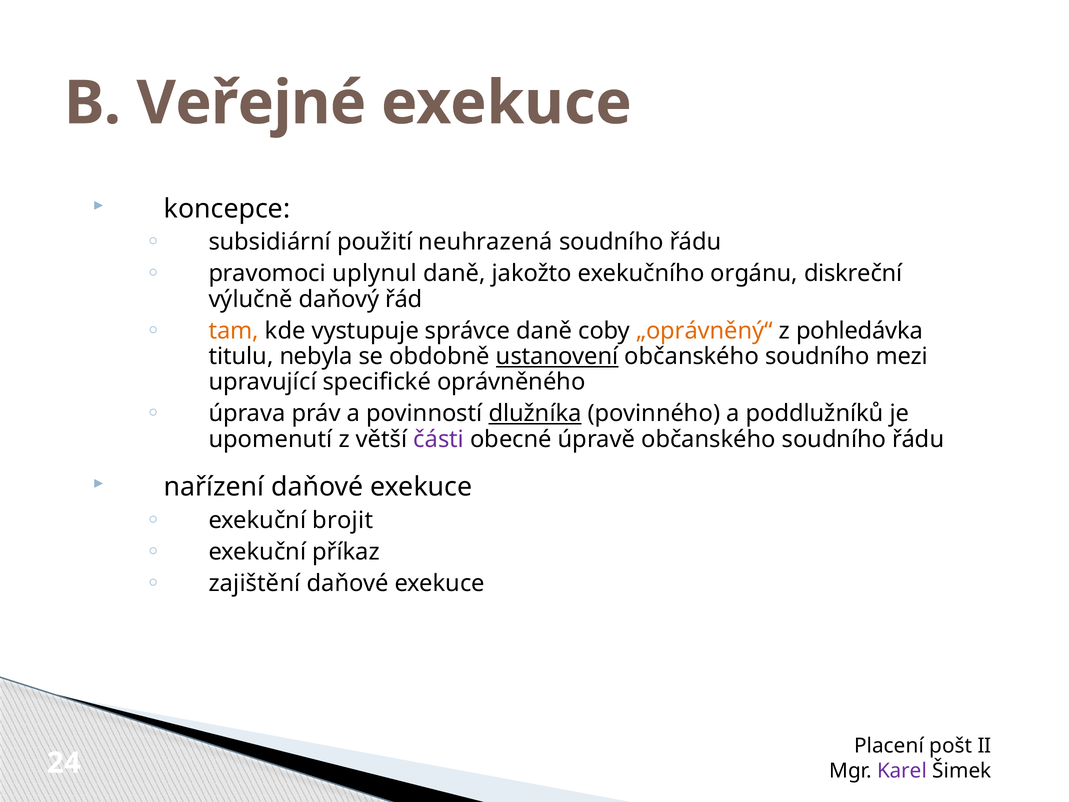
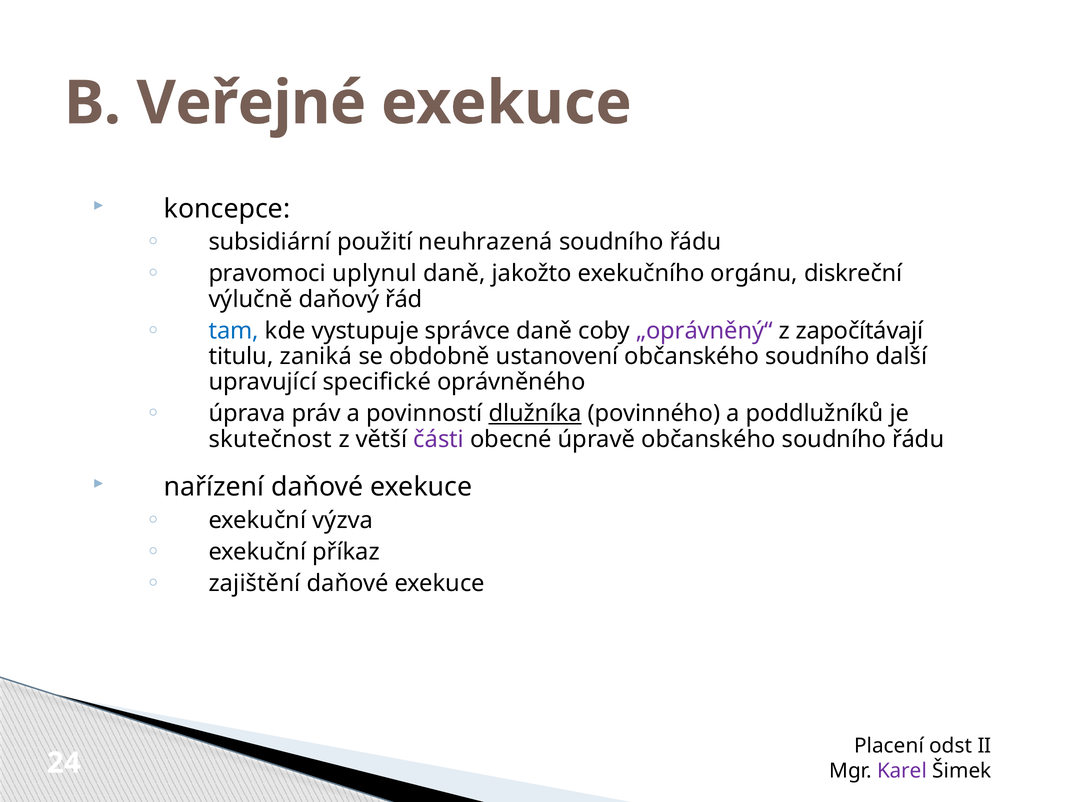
tam colour: orange -> blue (234, 331)
„oprávněný“ colour: orange -> purple (705, 331)
pohledávka: pohledávka -> započítávají (860, 331)
nebyla: nebyla -> zaniká (316, 356)
ustanovení underline: present -> none (557, 356)
mezi: mezi -> další (902, 356)
upomenutí: upomenutí -> skutečnost (270, 439)
brojit: brojit -> výzva (343, 520)
pošt: pošt -> odst (951, 746)
